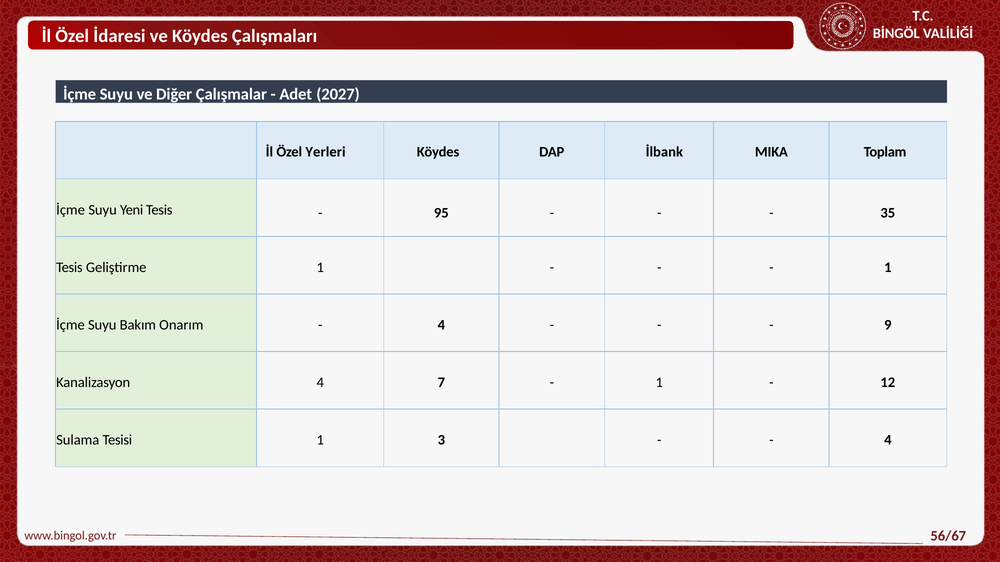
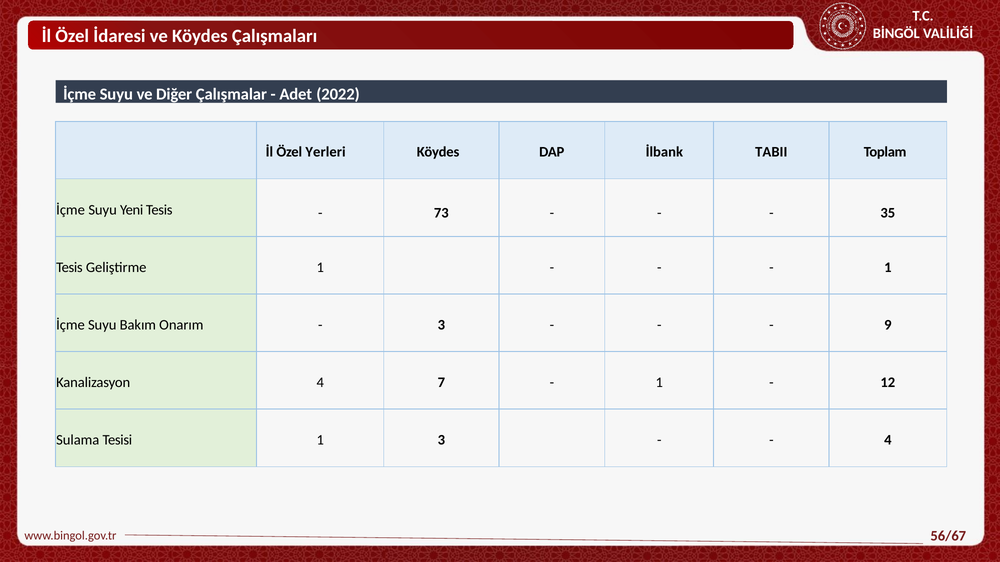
2027: 2027 -> 2022 (338, 94)
MIKA: MIKA -> TABII (771, 152)
95: 95 -> 73 (441, 213)
4: 4 -> 3 (441, 325)
